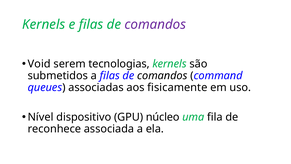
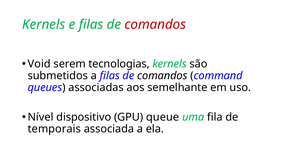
comandos colour: purple -> red (155, 24)
fisicamente: fisicamente -> semelhante (177, 87)
núcleo: núcleo -> queue (163, 117)
reconhece: reconhece -> temporais (54, 129)
